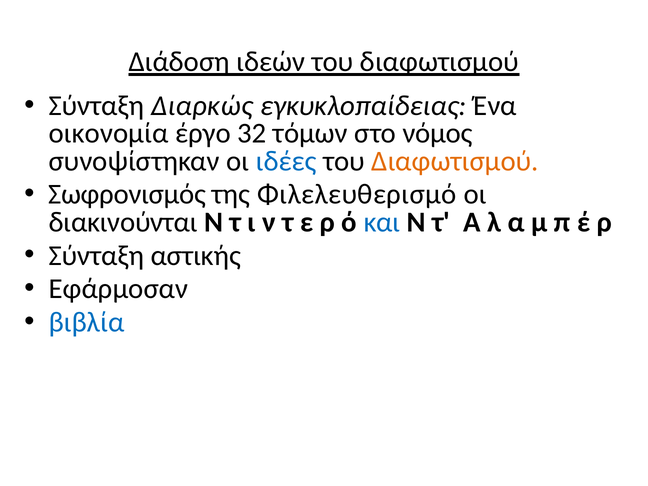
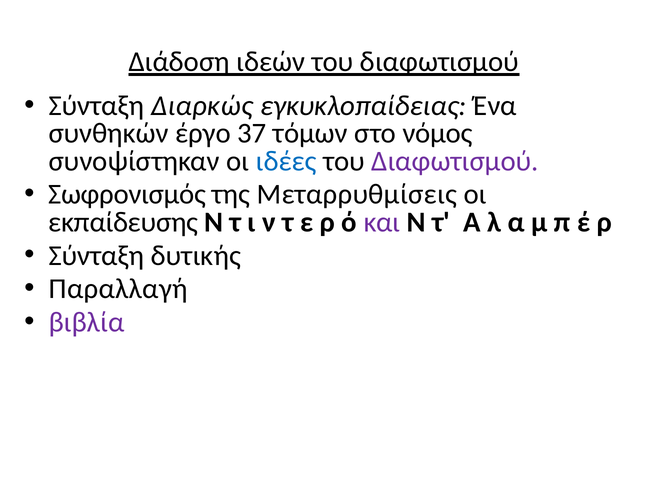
οικονομία: οικονομία -> συνθηκών (109, 133)
32: 32 -> 37 (252, 133)
Διαφωτισμού colour: orange -> purple (455, 161)
Φιλελευθερισμό: Φιλελευθερισμό -> Μεταρρυθμίσεις (357, 194)
διακινούνται: διακινούνται -> εκπαίδευσης (123, 222)
και colour: blue -> purple (382, 222)
αστικής: αστικής -> δυτικής (196, 256)
Εφάρμοσαν: Εφάρμοσαν -> Παραλλαγή (118, 289)
βιβλία colour: blue -> purple (86, 322)
